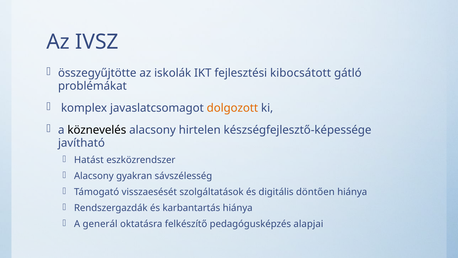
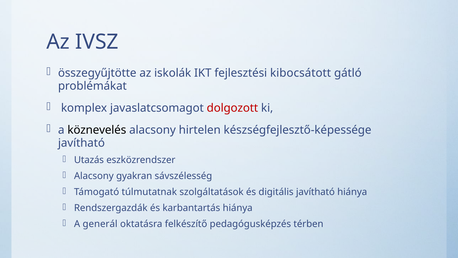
dolgozott colour: orange -> red (232, 108)
Hatást: Hatást -> Utazás (89, 160)
visszaesését: visszaesését -> túlmutatnak (149, 192)
digitális döntően: döntően -> javítható (315, 192)
alapjai: alapjai -> térben (308, 224)
